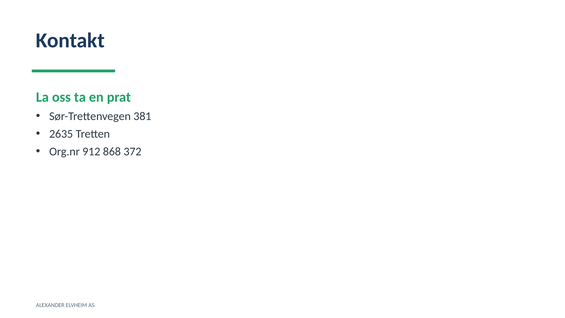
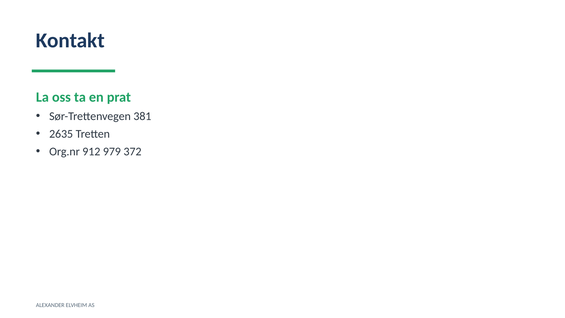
868: 868 -> 979 (112, 152)
